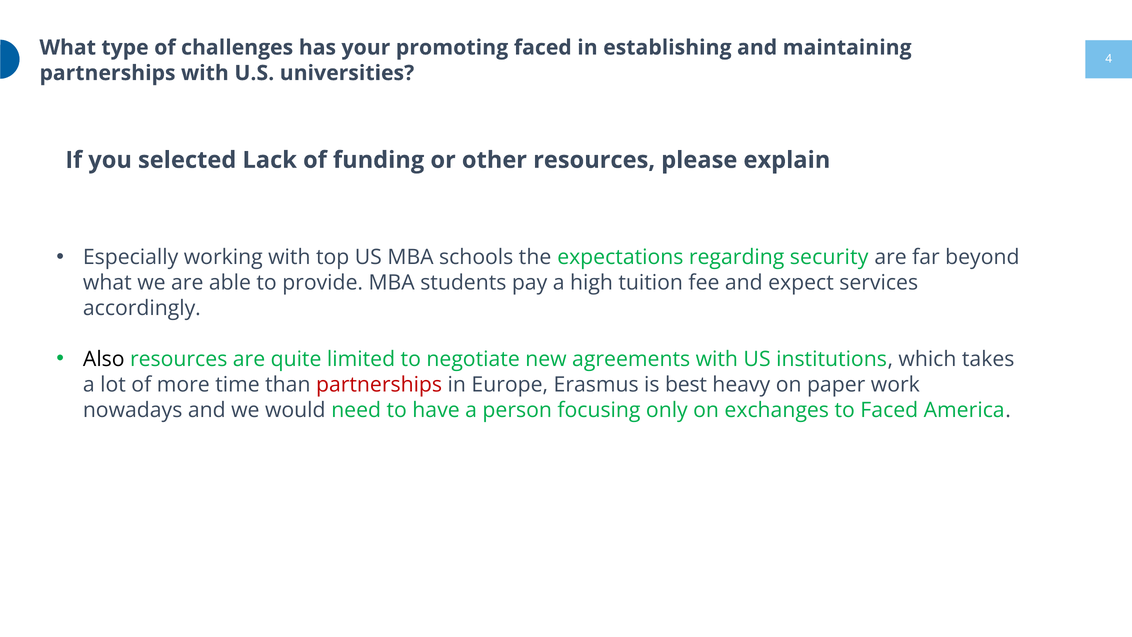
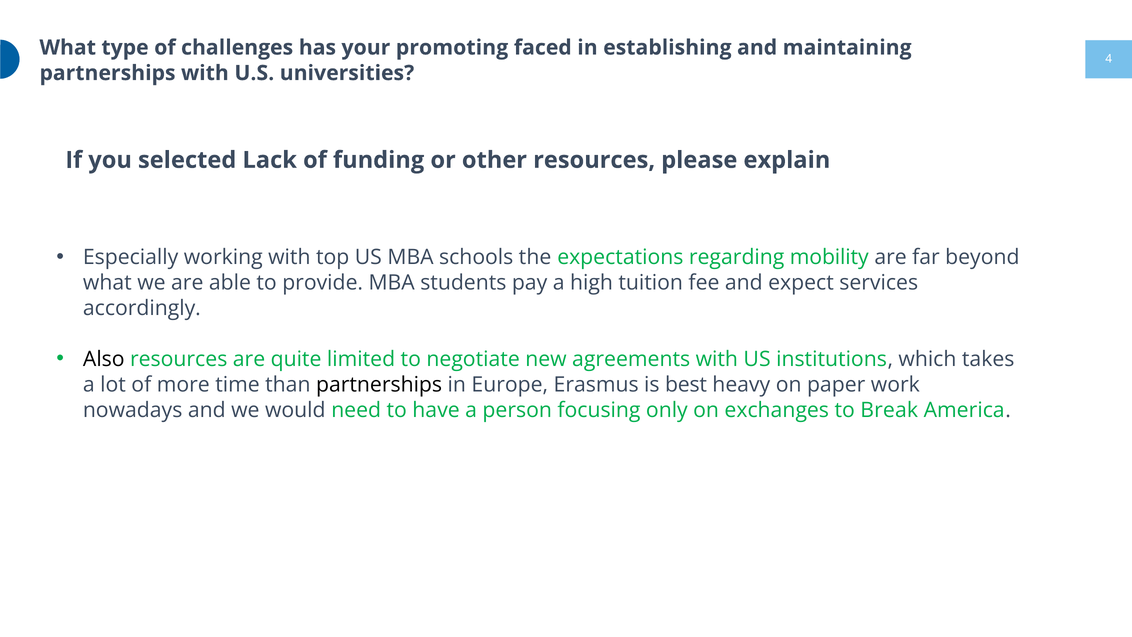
security: security -> mobility (829, 257)
partnerships colour: red -> black (379, 384)
to Faced: Faced -> Break (889, 410)
